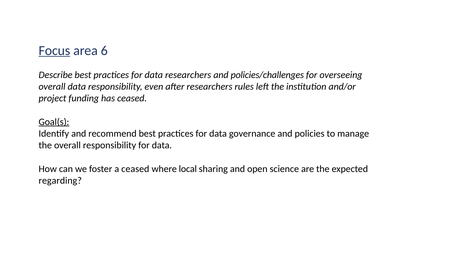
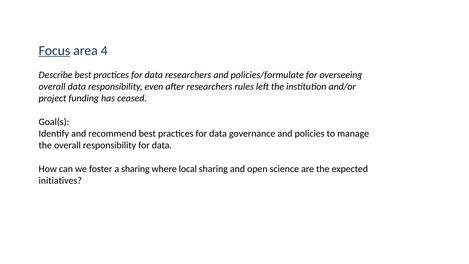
6: 6 -> 4 (104, 50)
policies/challenges: policies/challenges -> policies/formulate (267, 75)
Goal(s underline: present -> none (54, 122)
a ceased: ceased -> sharing (135, 169)
regarding: regarding -> initiatives (60, 180)
